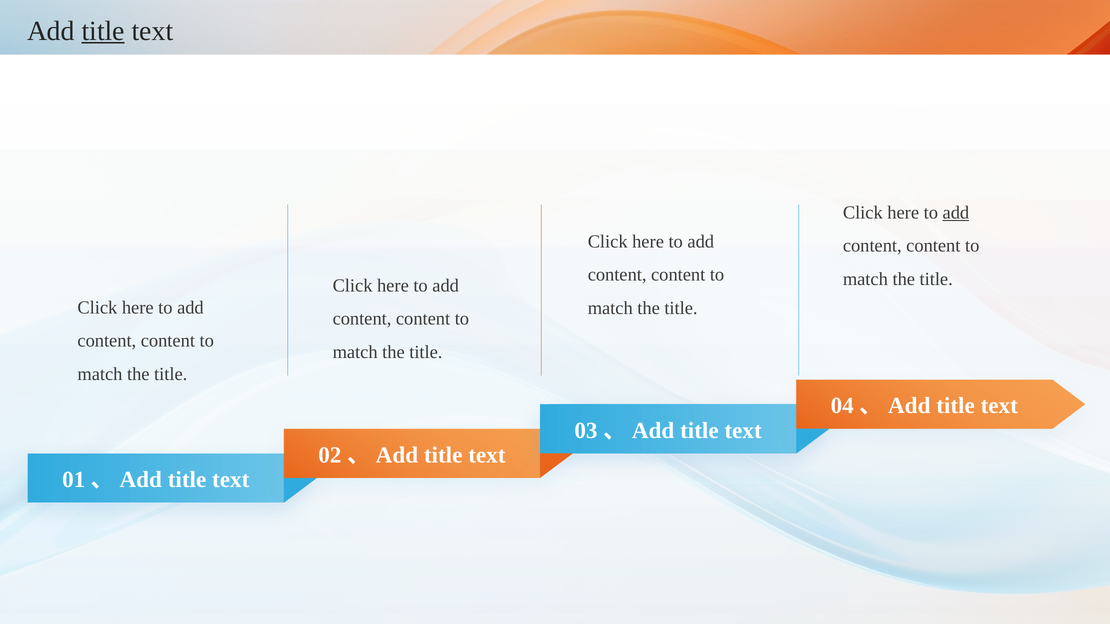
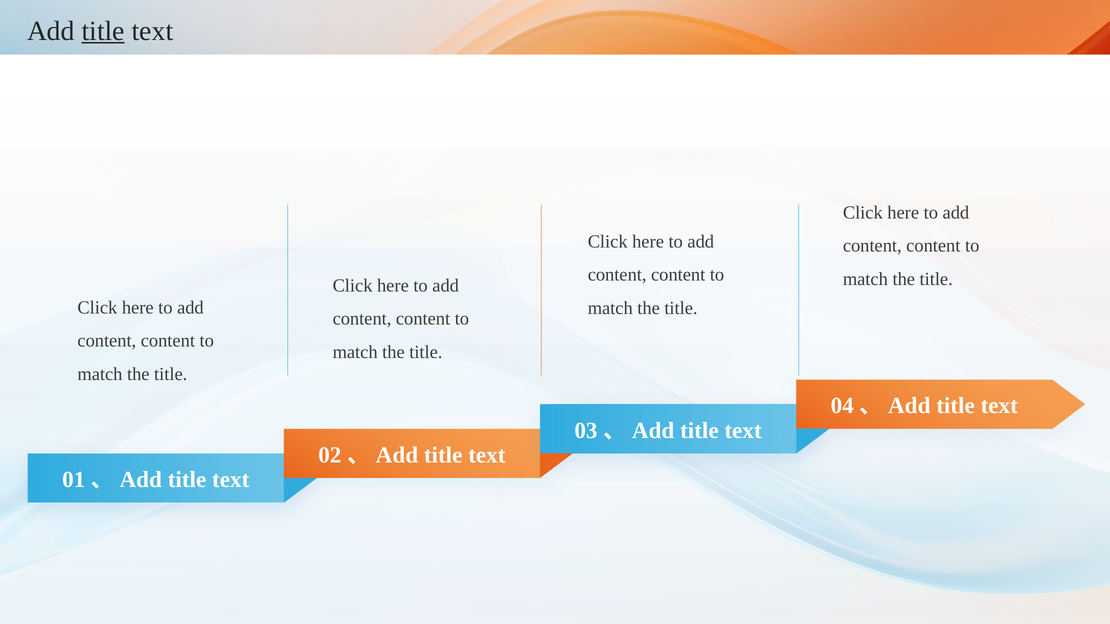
add underline: present -> none (956, 213)
